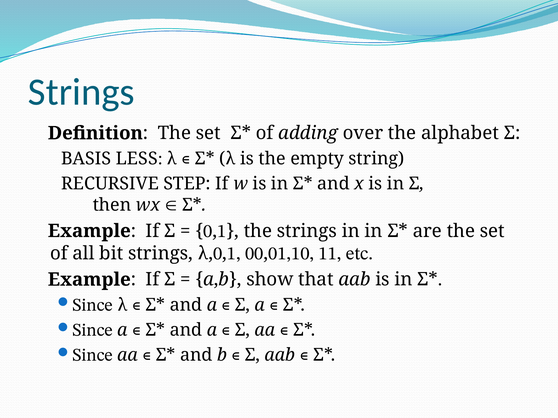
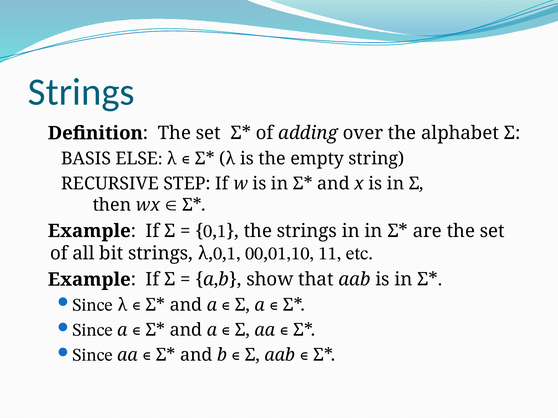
LESS: LESS -> ELSE (137, 159)
